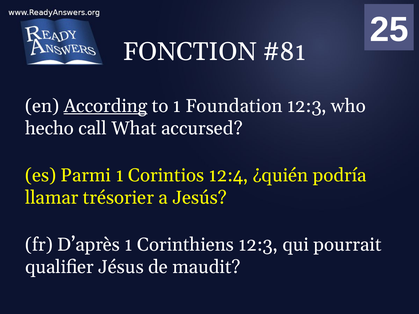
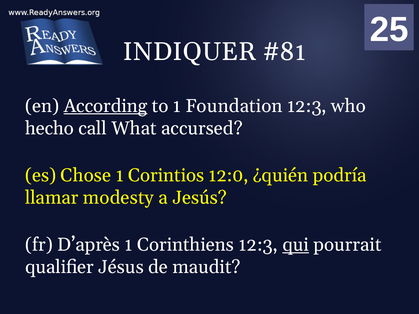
FONCTION: FONCTION -> INDIQUER (190, 52)
Parmi: Parmi -> Chose (86, 175)
12:4: 12:4 -> 12:0 (229, 175)
trésorier: trésorier -> modesty (118, 198)
qui underline: none -> present (296, 245)
